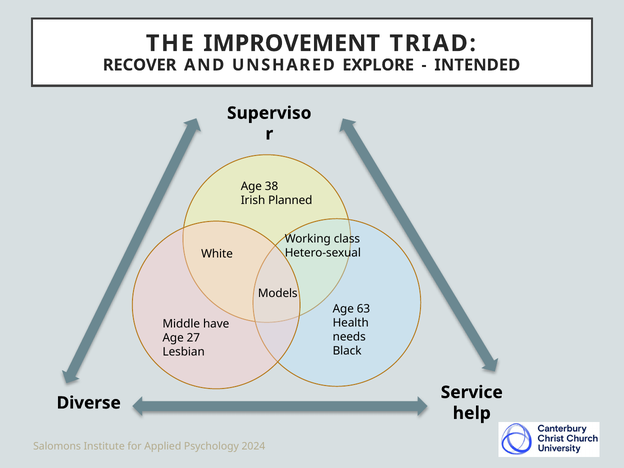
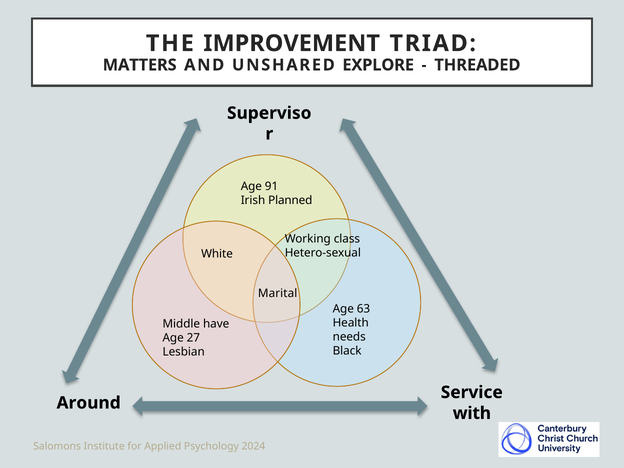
RECOVER: RECOVER -> MATTERS (140, 65)
INTENDED: INTENDED -> THREADED (477, 65)
38: 38 -> 91 (272, 186)
Models: Models -> Marital (278, 293)
Diverse: Diverse -> Around (89, 403)
help: help -> with (472, 413)
